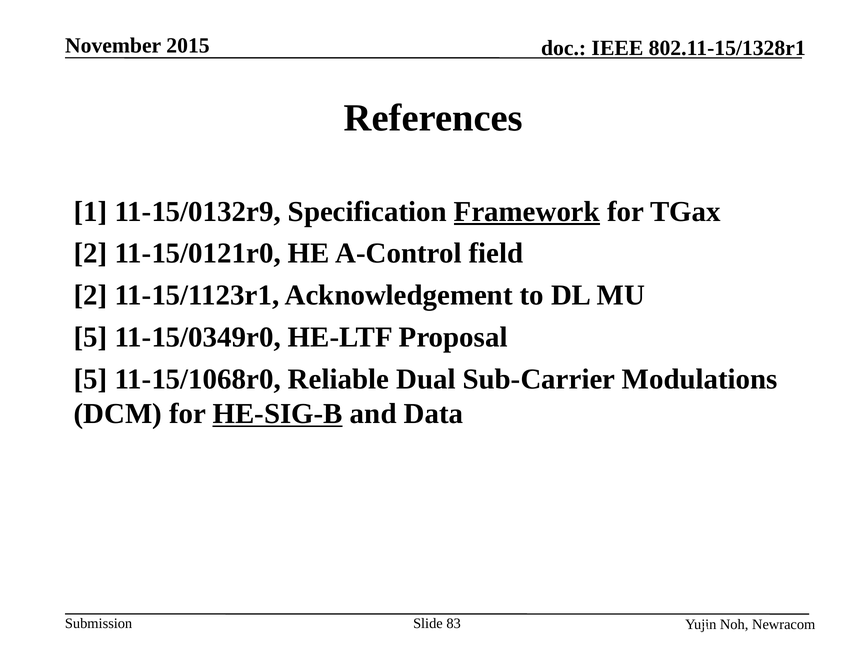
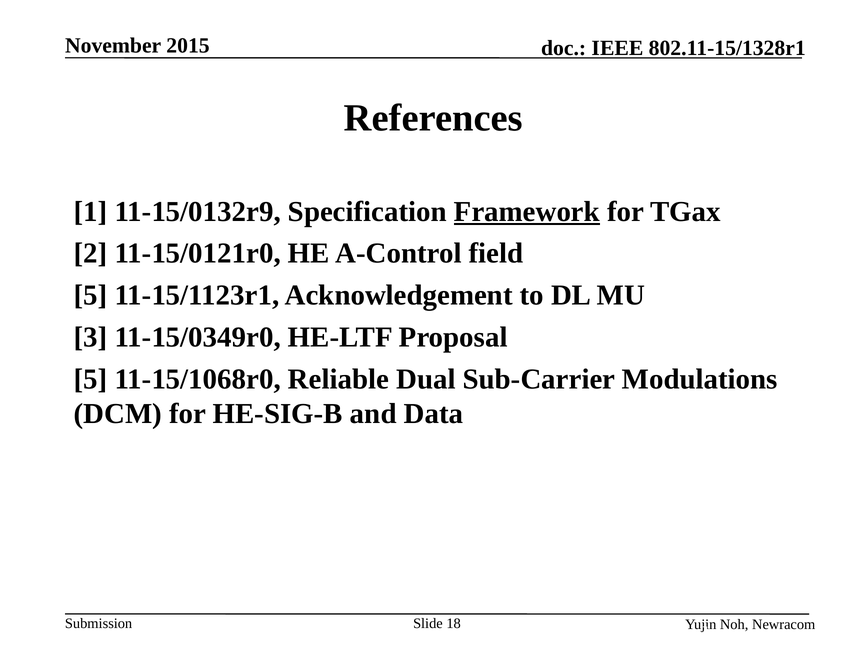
2: 2 -> 5 (91, 295)
5: 5 -> 3 (91, 337)
HE-SIG-B underline: present -> none (278, 414)
83: 83 -> 18 (454, 624)
